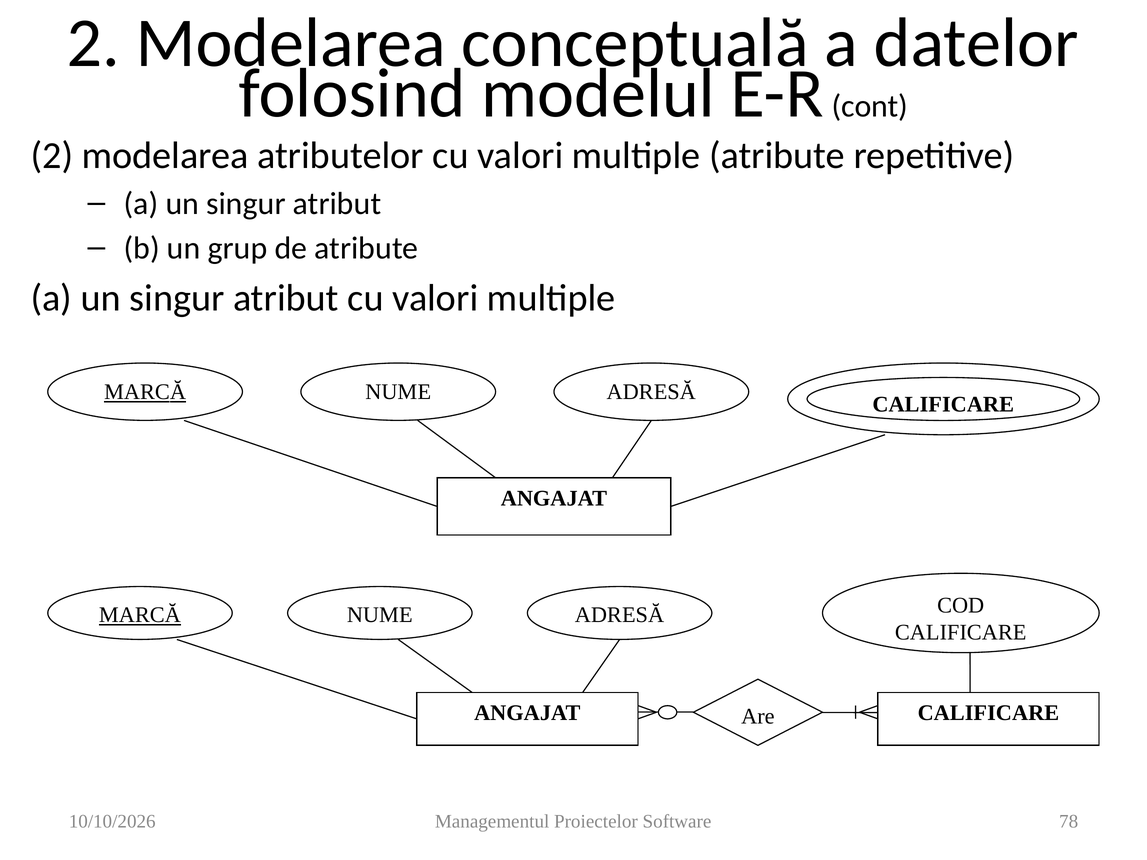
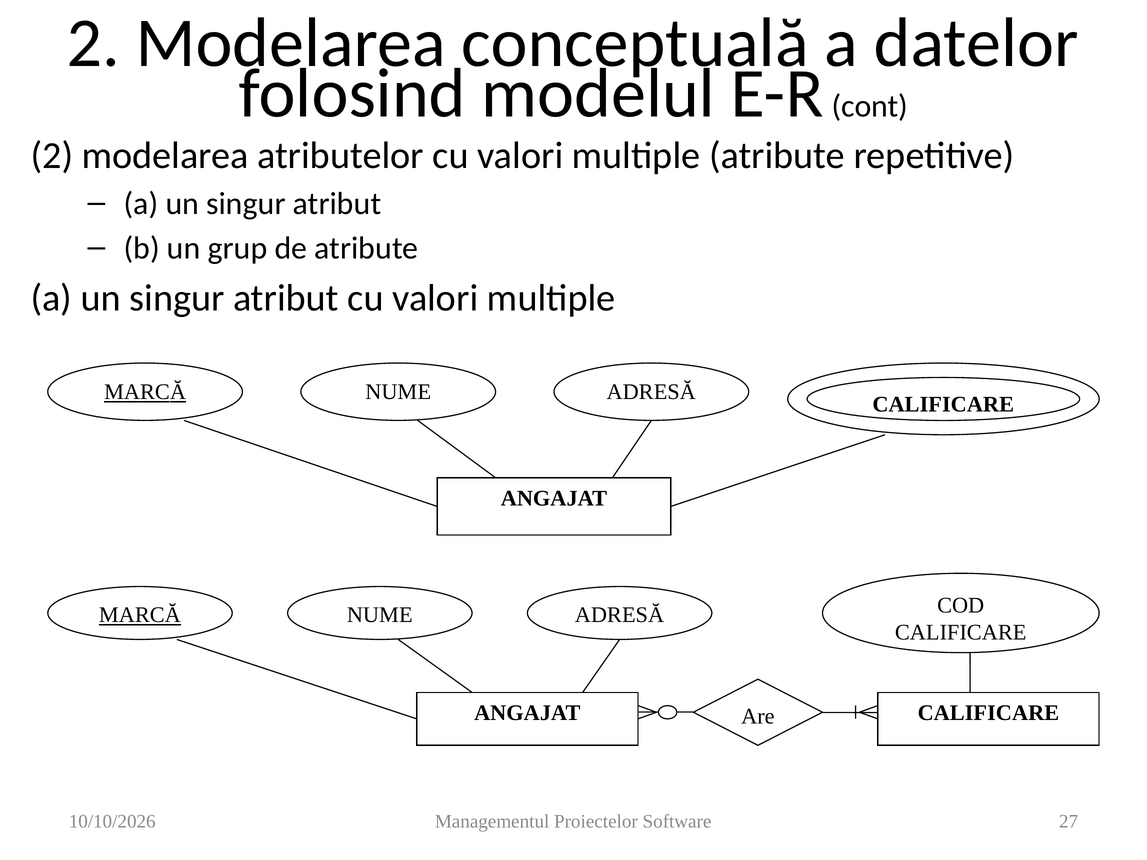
78: 78 -> 27 (1069, 822)
